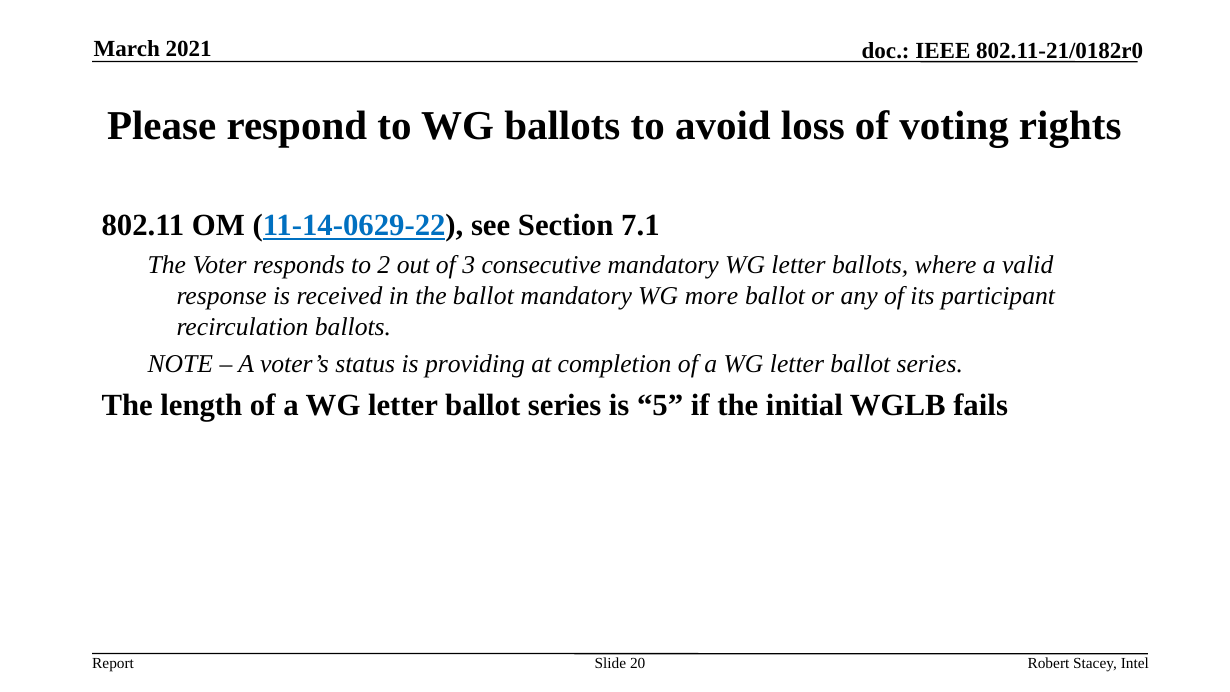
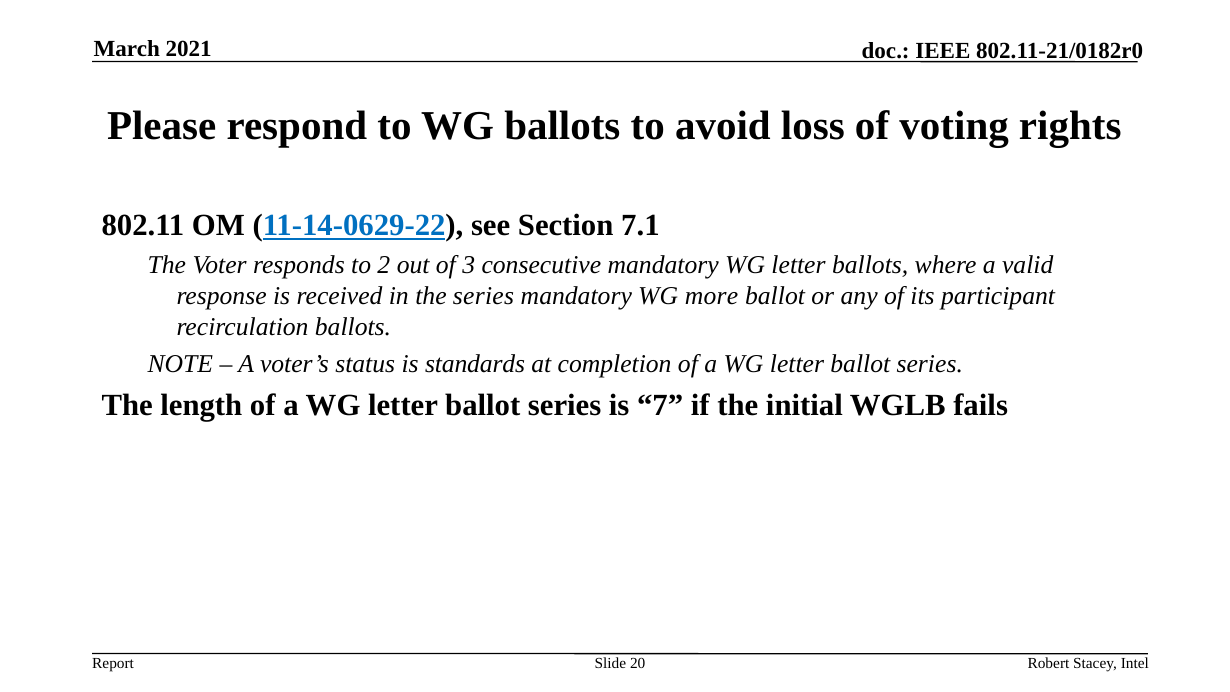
the ballot: ballot -> series (483, 296)
providing: providing -> standards (475, 364)
5: 5 -> 7 (660, 406)
